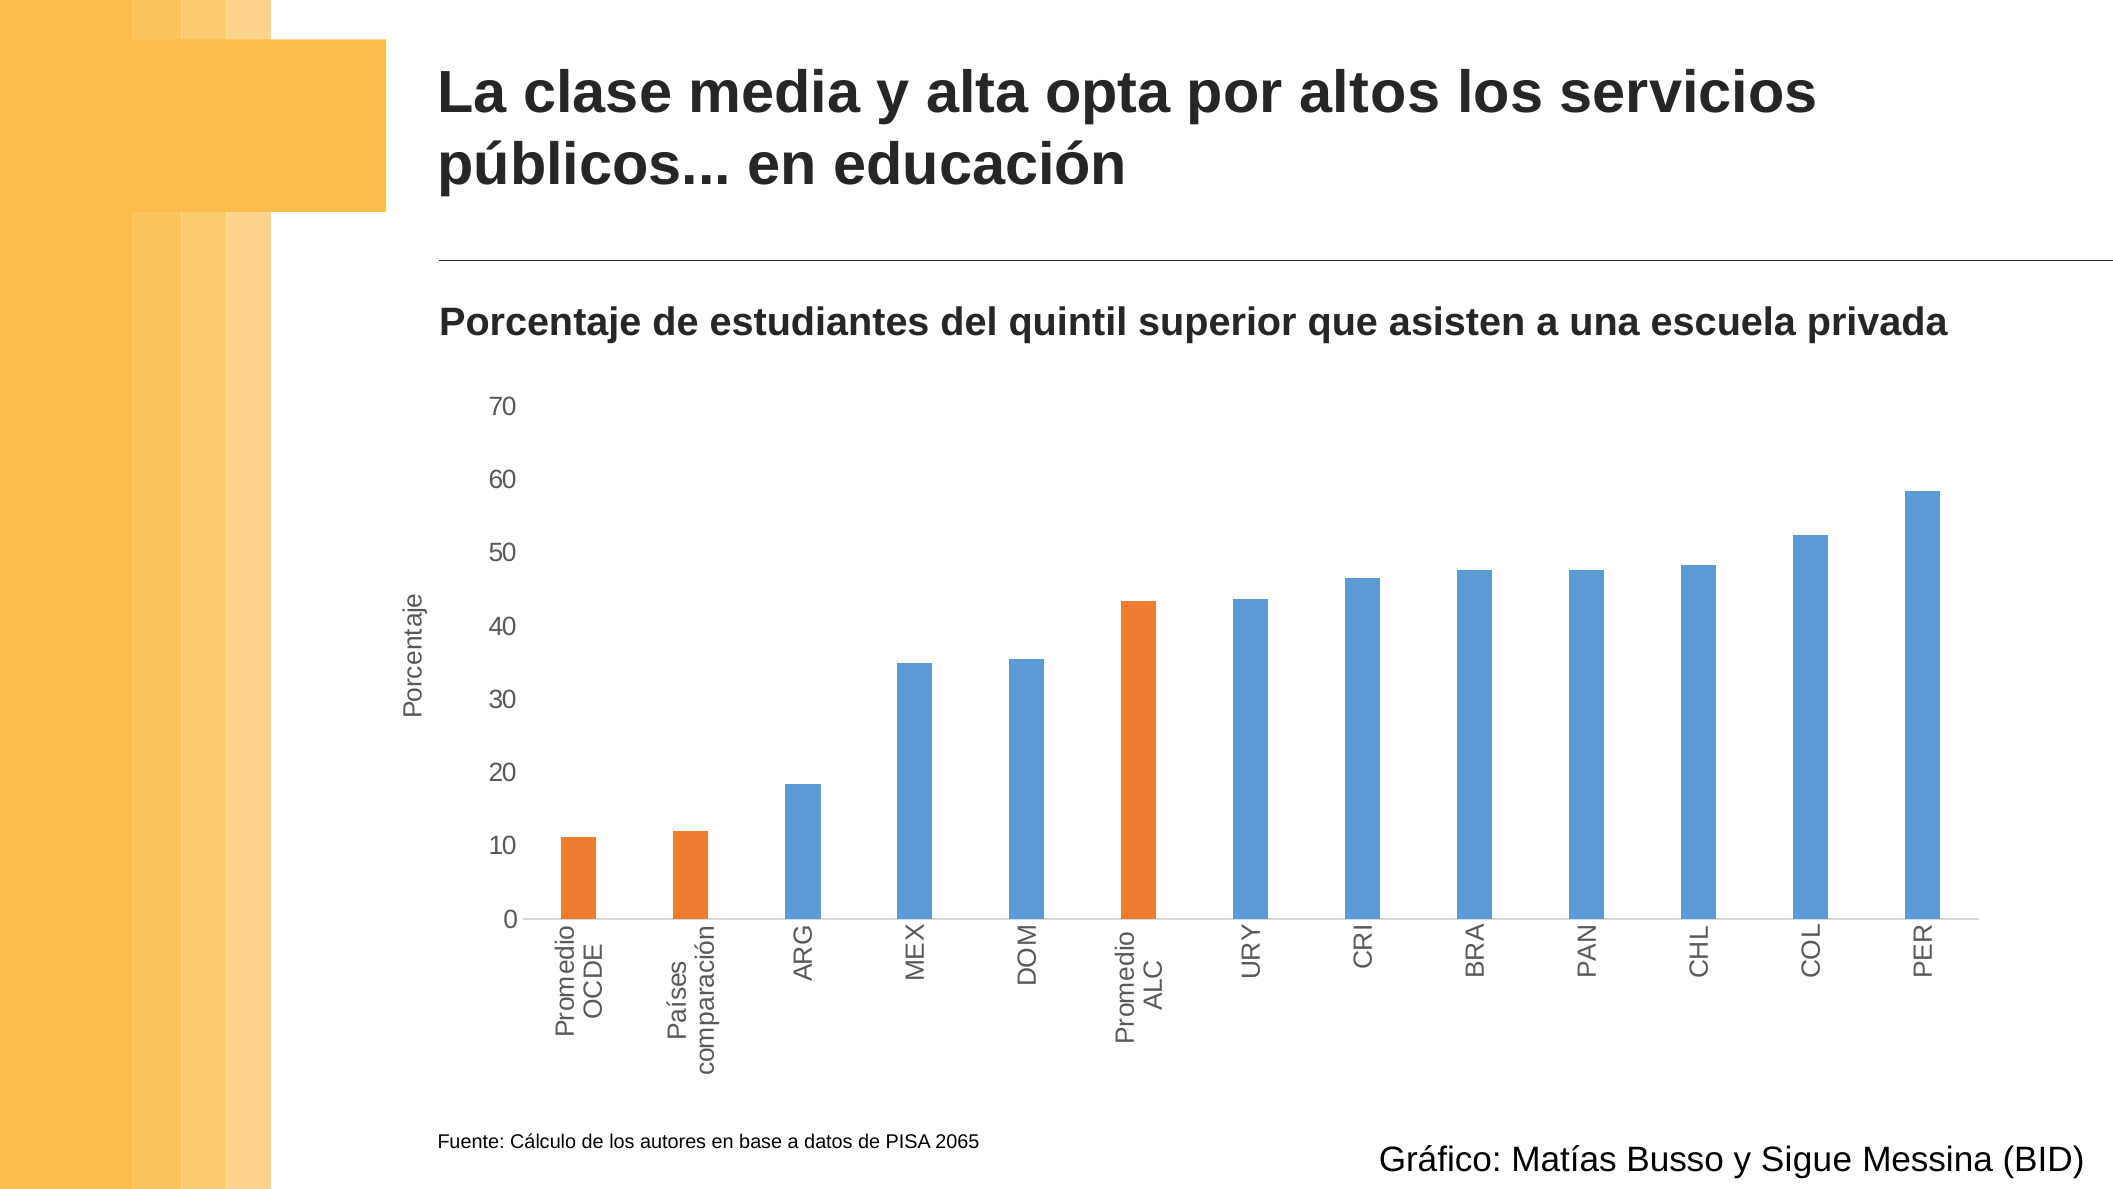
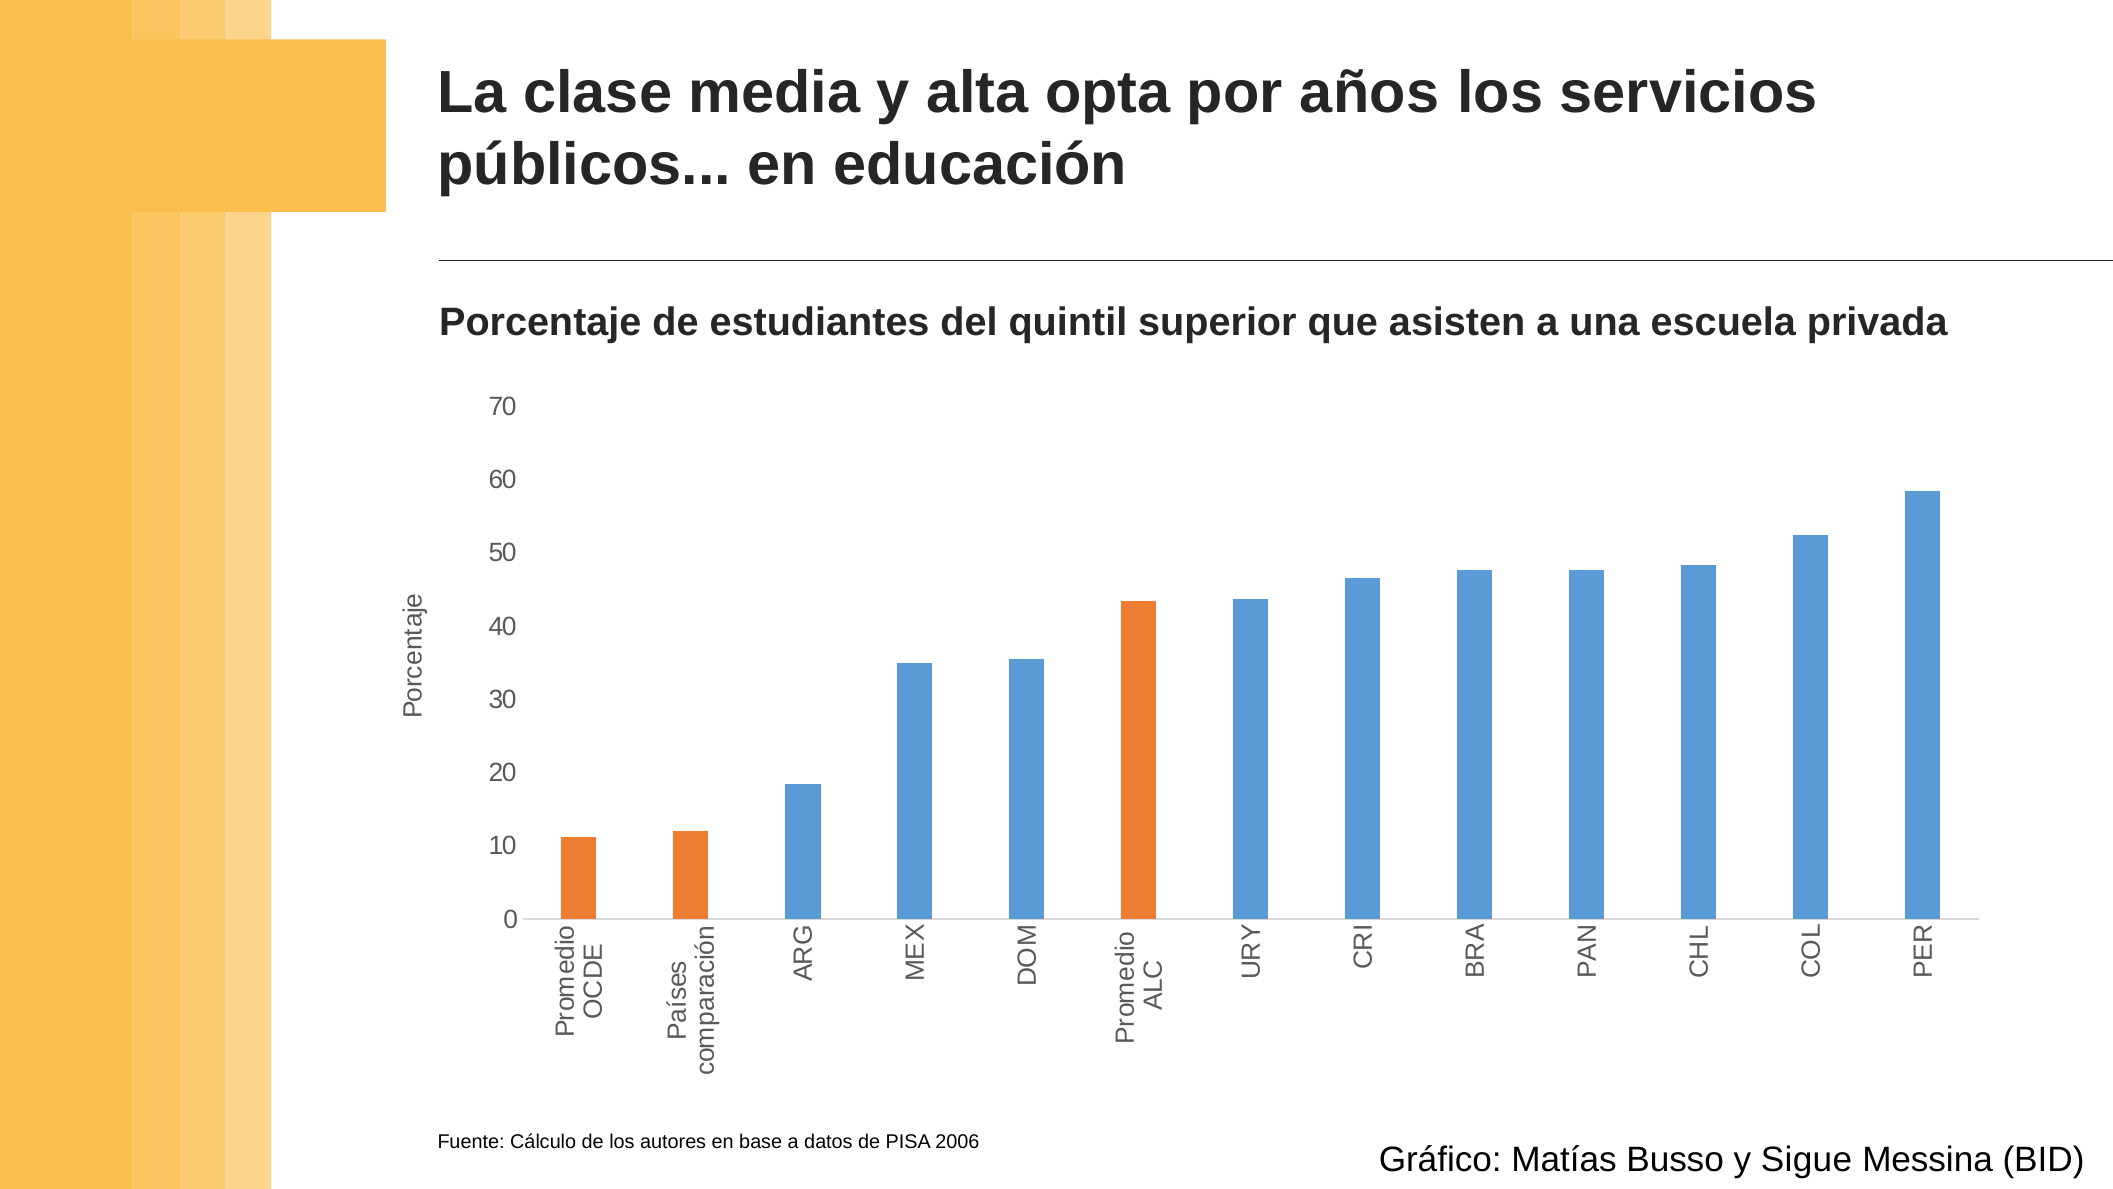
altos: altos -> años (1370, 93)
2065: 2065 -> 2006 (957, 1141)
